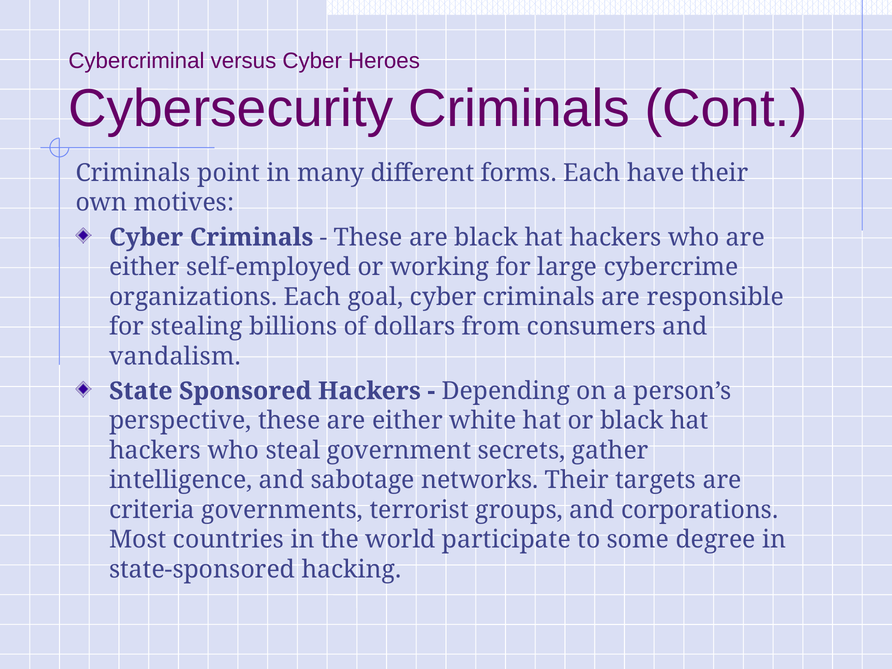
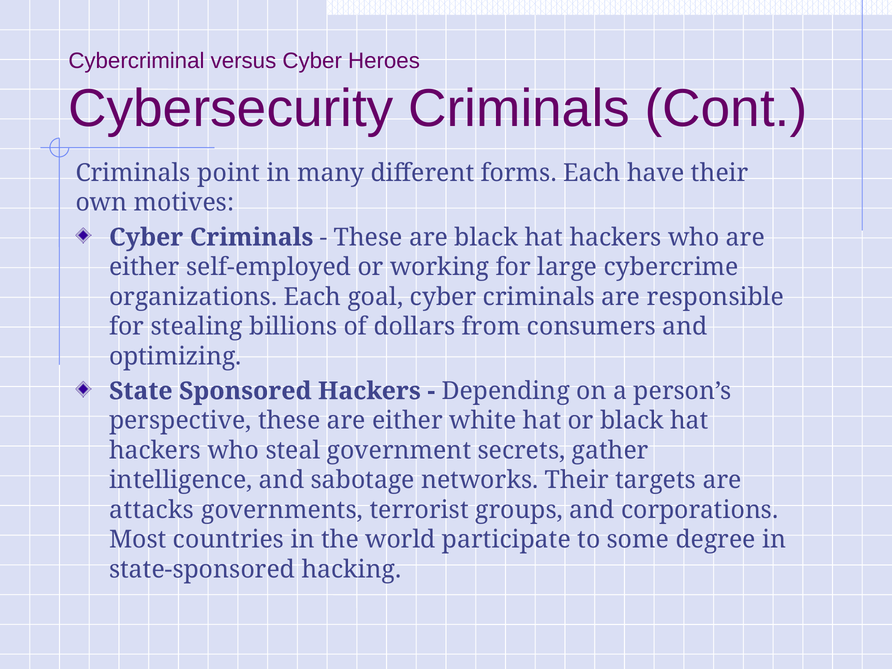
vandalism: vandalism -> optimizing (175, 356)
criteria: criteria -> attacks (152, 510)
